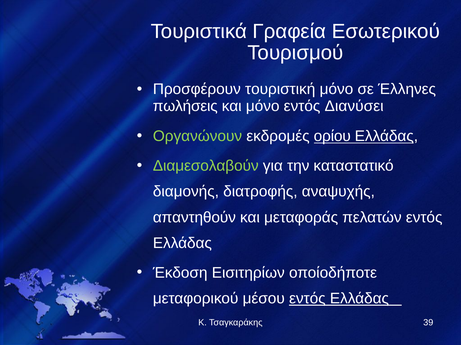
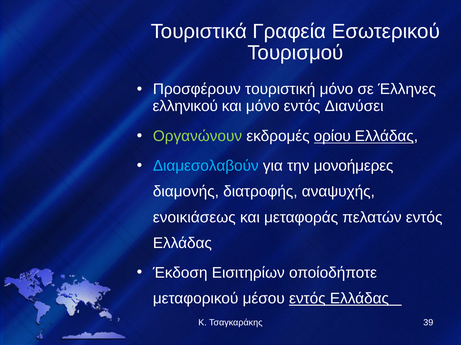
πωλήσεις: πωλήσεις -> ελληνικού (185, 106)
Διαμεσολαβούν colour: light green -> light blue (206, 166)
καταστατικό: καταστατικό -> μονοήμερες (354, 166)
απαντηθούν: απαντηθούν -> ενοικιάσεως (194, 218)
